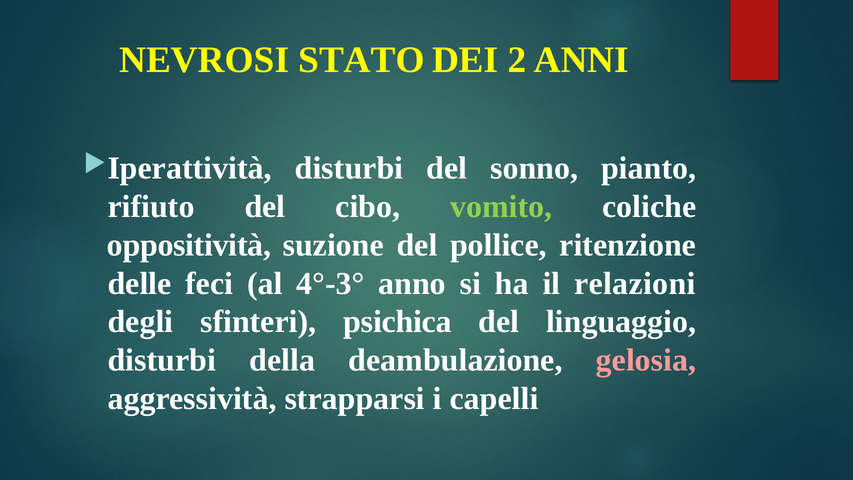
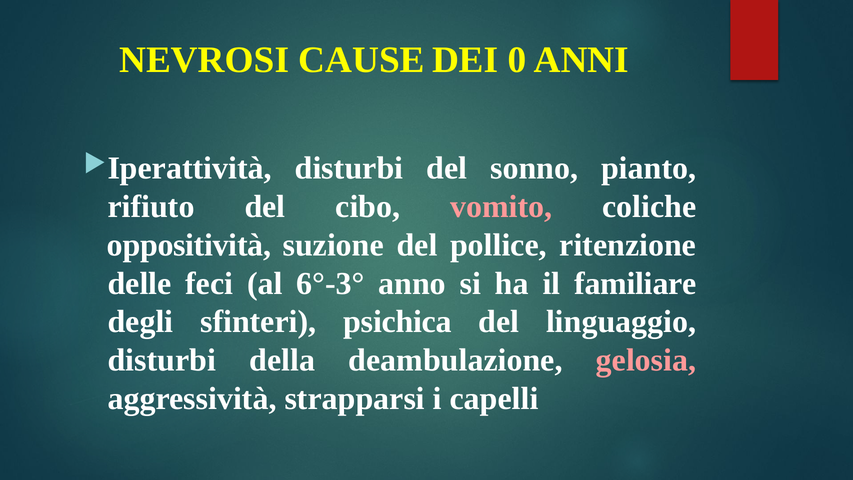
STATO: STATO -> CAUSE (362, 60)
2: 2 -> 0 (517, 60)
vomito colour: light green -> pink (501, 207)
4°-3°: 4°-3° -> 6°-3° (330, 283)
relazioni: relazioni -> familiare (635, 283)
